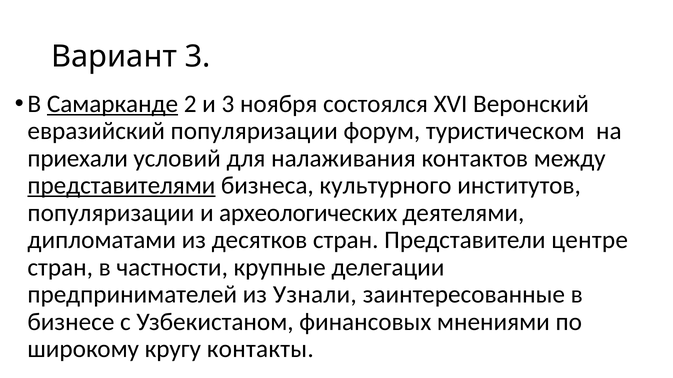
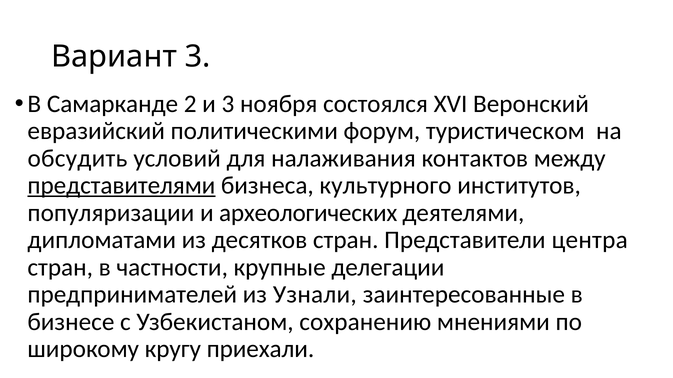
Самарканде underline: present -> none (113, 104)
евразийский популяризации: популяризации -> политическими (254, 131)
приехали: приехали -> обсудить (77, 159)
центре: центре -> центра (590, 240)
финансовых: финансовых -> сохранению (365, 322)
контакты: контакты -> приехали (260, 349)
